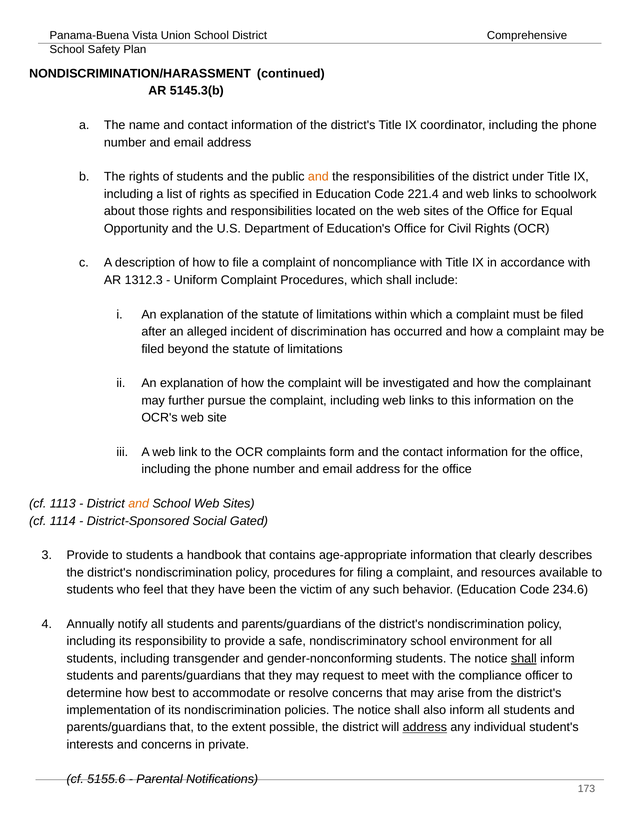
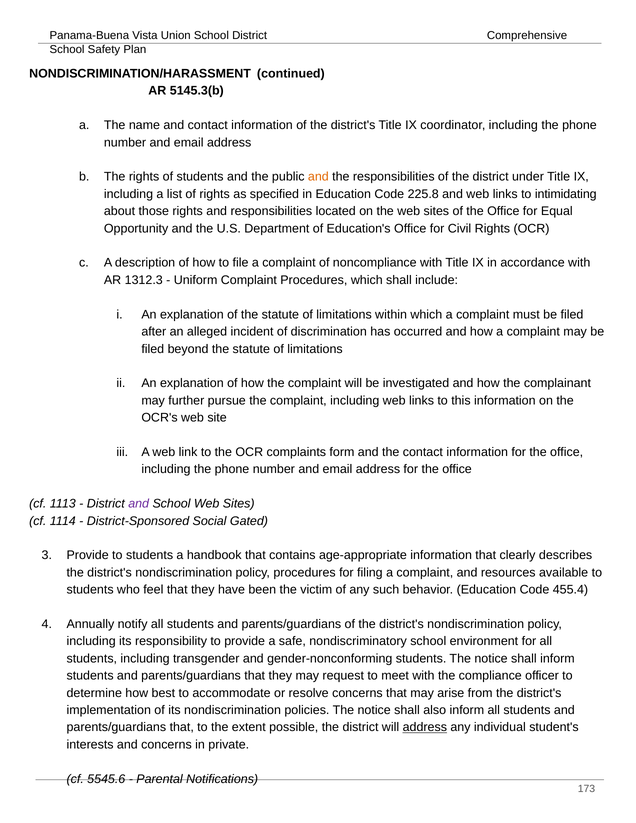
221.4: 221.4 -> 225.8 (423, 194)
schoolwork: schoolwork -> intimidating (566, 194)
and colour: orange -> purple (139, 504)
234.6: 234.6 -> 455.4 (570, 590)
shall underline: present -> none (524, 659)
5155.6: 5155.6 -> 5545.6 (106, 779)
